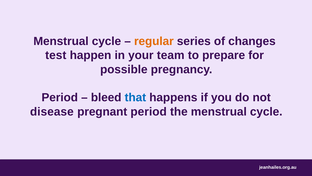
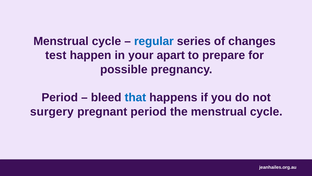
regular colour: orange -> blue (154, 41)
team: team -> apart (171, 55)
disease: disease -> surgery (52, 111)
